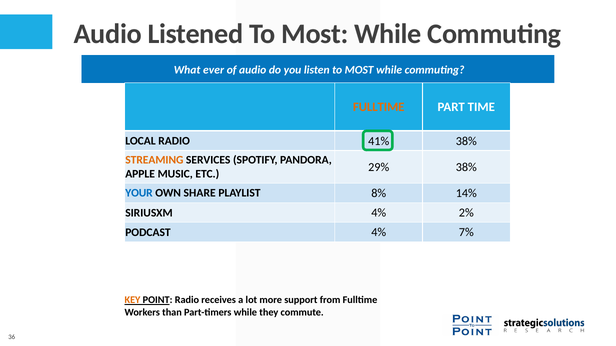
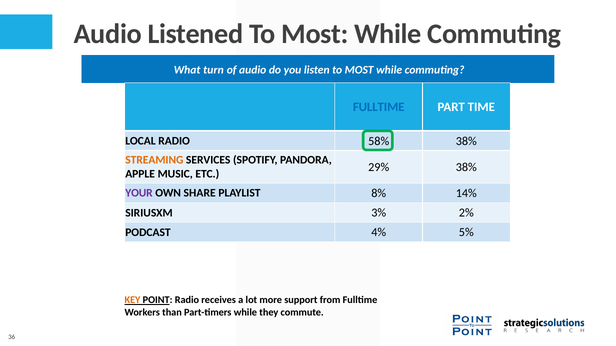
ever: ever -> turn (214, 70)
FULLTIME colour: orange -> blue (379, 107)
41%: 41% -> 58% (379, 141)
YOUR colour: blue -> purple (139, 193)
SIRIUSXM 4%: 4% -> 3% (379, 213)
7%: 7% -> 5% (466, 233)
